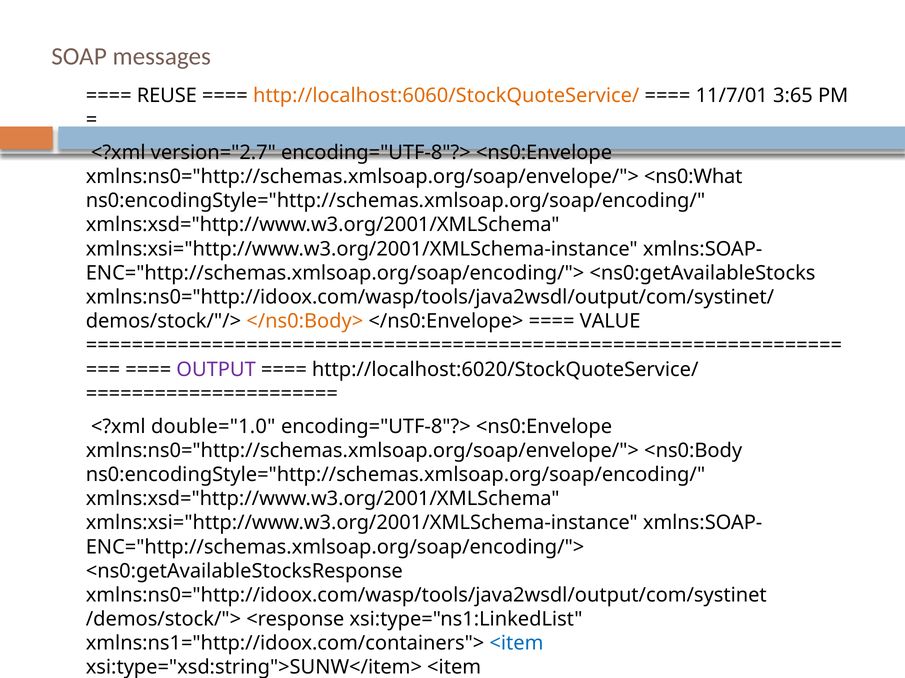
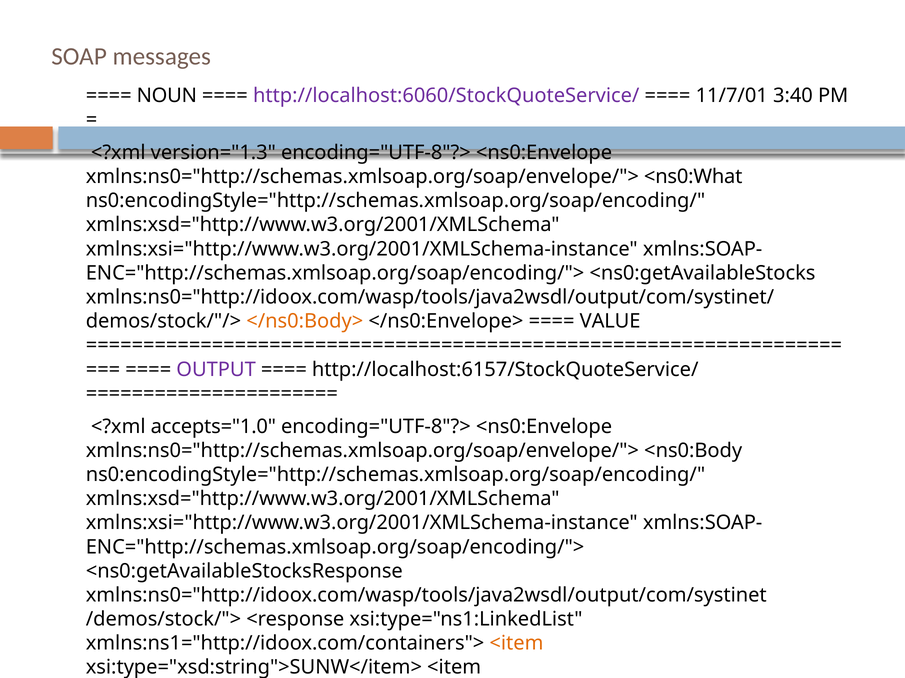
REUSE: REUSE -> NOUN (167, 96)
http://localhost:6060/StockQuoteService/ colour: orange -> purple (446, 96)
3:65: 3:65 -> 3:40 (793, 96)
version="2.7: version="2.7 -> version="1.3 (213, 153)
http://localhost:6020/StockQuoteService/: http://localhost:6020/StockQuoteService/ -> http://localhost:6157/StockQuoteService/ (505, 370)
double="1.0: double="1.0 -> accepts="1.0 (213, 427)
<item colour: blue -> orange (516, 644)
